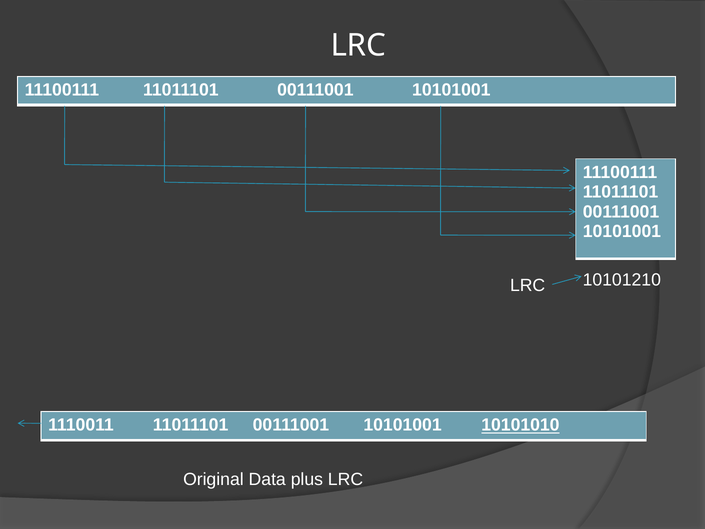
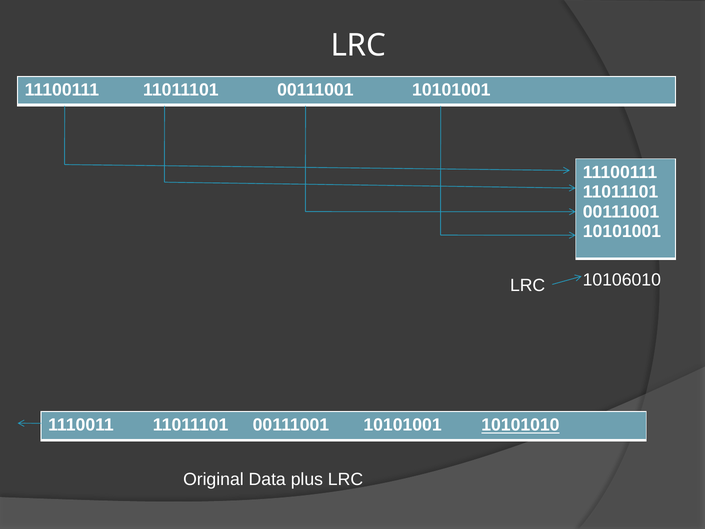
10101210: 10101210 -> 10106010 (622, 280)
